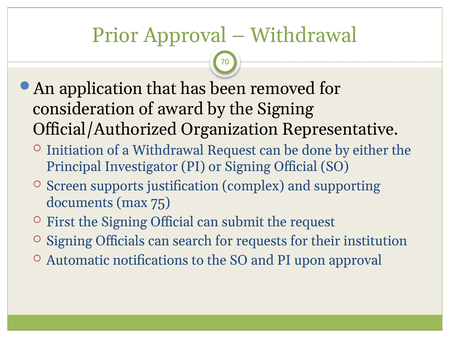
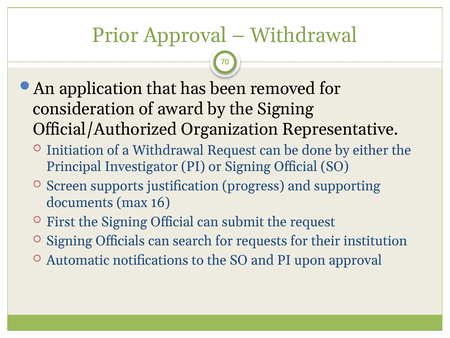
complex: complex -> progress (253, 186)
75: 75 -> 16 (160, 202)
